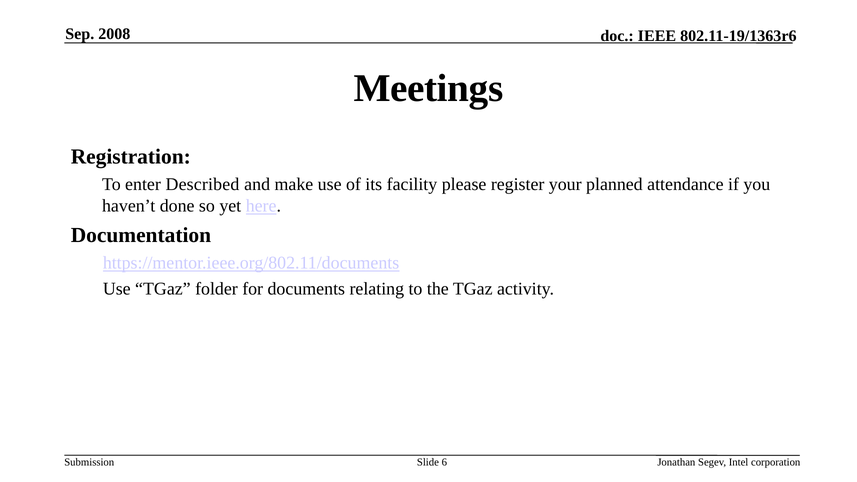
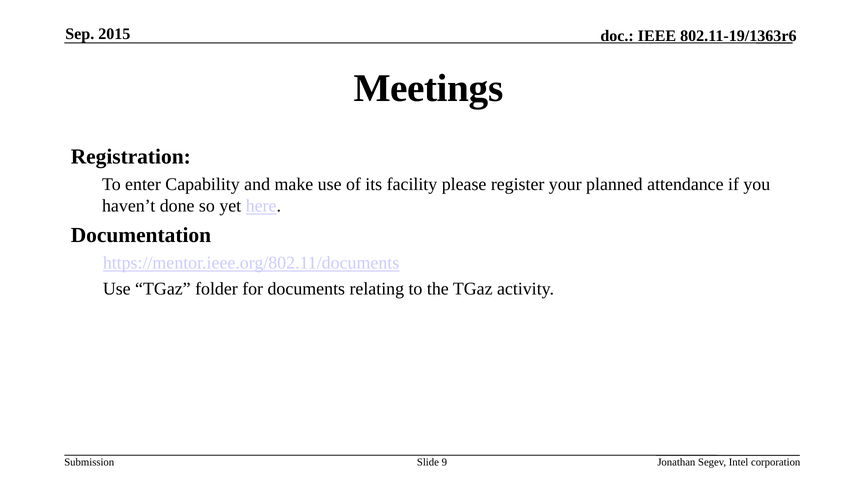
2008: 2008 -> 2015 (114, 34)
Described: Described -> Capability (203, 185)
6: 6 -> 9 (444, 462)
